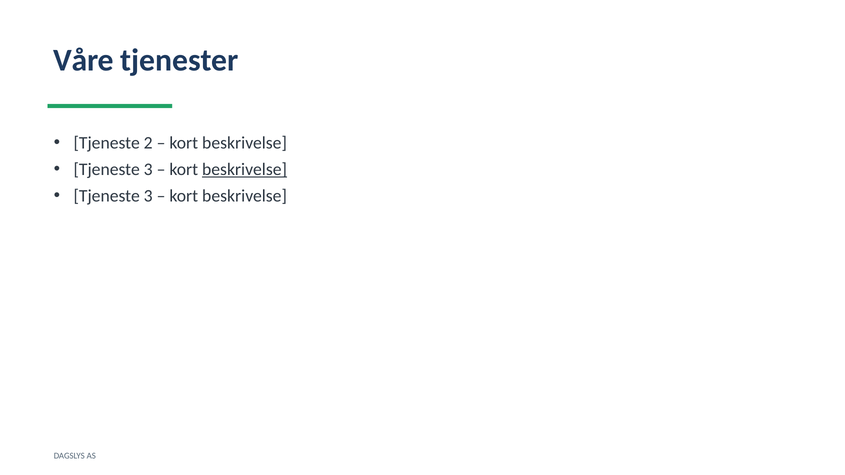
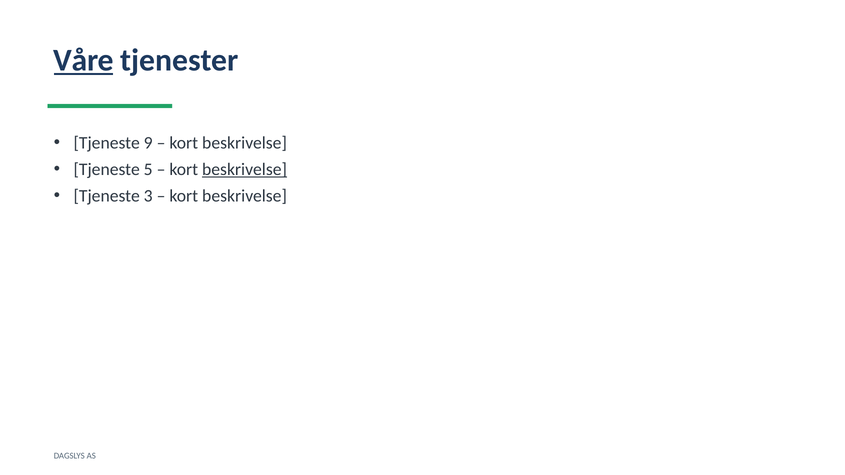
Våre underline: none -> present (84, 60)
2: 2 -> 9 (148, 143)
3: 3 -> 5 (148, 170)
